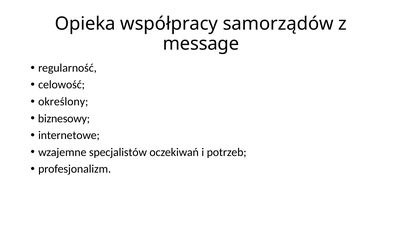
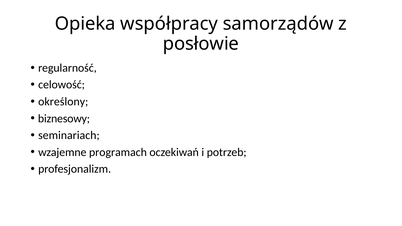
message: message -> posłowie (201, 44)
internetowe: internetowe -> seminariach (69, 135)
specjalistów: specjalistów -> programach (118, 152)
